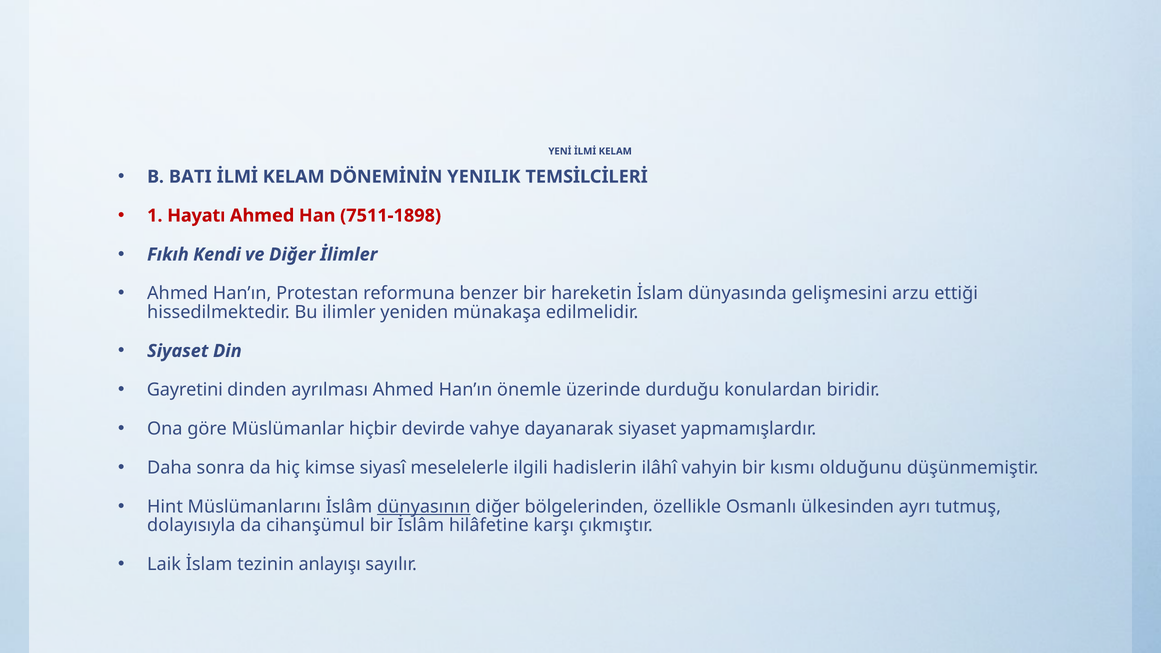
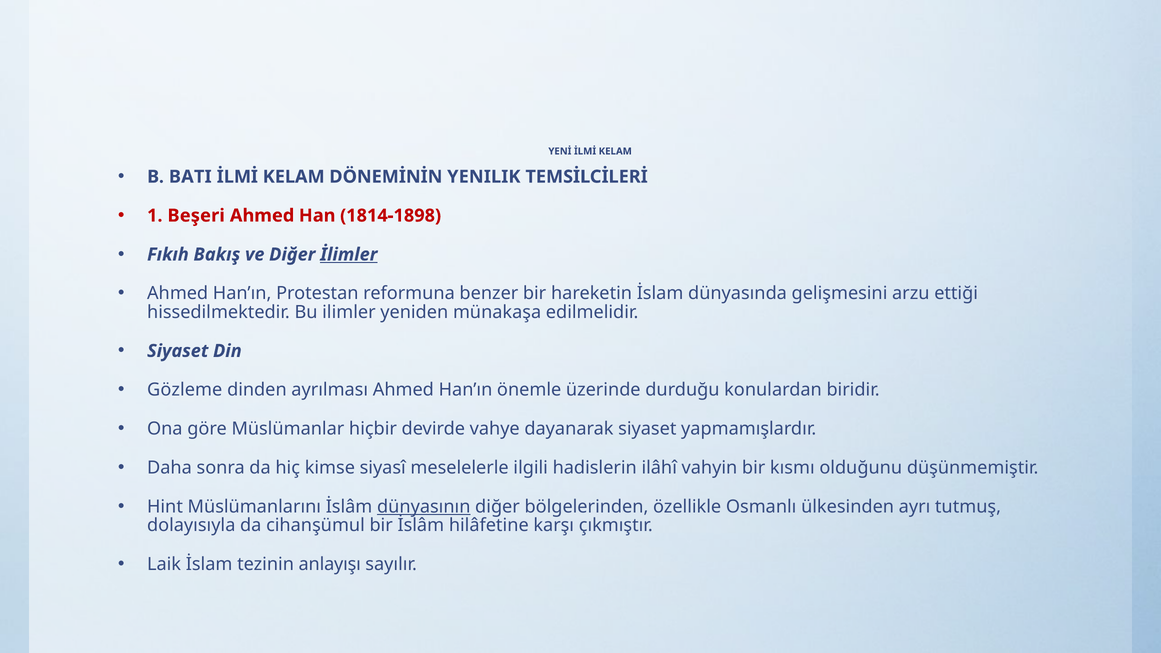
Hayatı: Hayatı -> Beşeri (196, 216)
7511-1898: 7511-1898 -> 1814-1898 (391, 216)
Kendi: Kendi -> Bakış (217, 255)
İlimler underline: none -> present (349, 255)
Gayretini: Gayretini -> Gözleme (185, 390)
